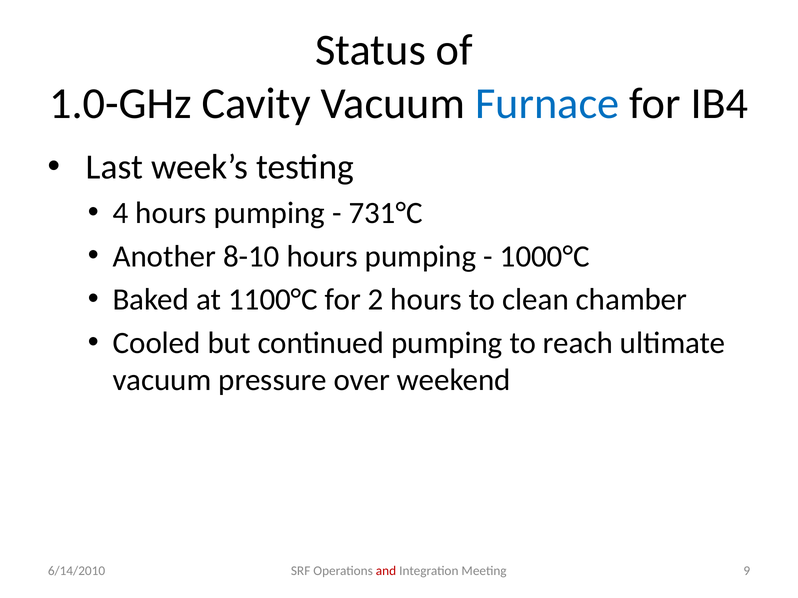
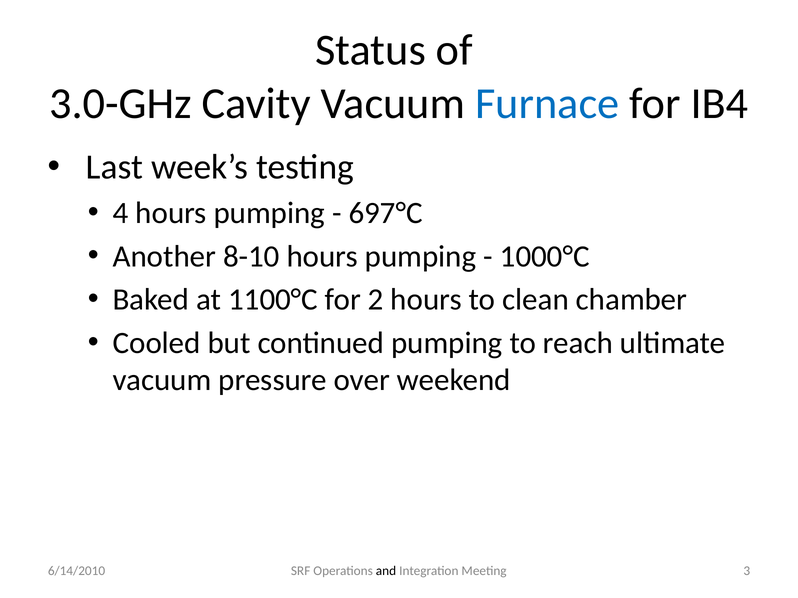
1.0-GHz: 1.0-GHz -> 3.0-GHz (120, 104)
731°C: 731°C -> 697°C (386, 213)
and colour: red -> black (386, 571)
9: 9 -> 3 (747, 571)
